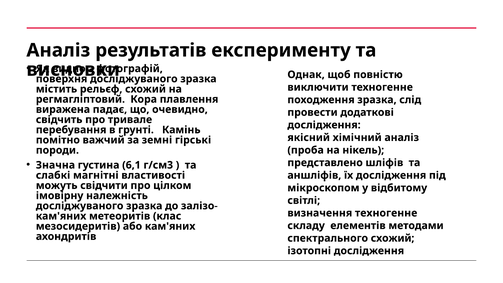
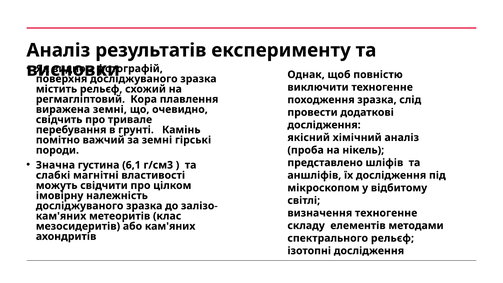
виражена падає: падає -> земні (110, 109)
спектрального схожий: схожий -> рельєф (392, 238)
